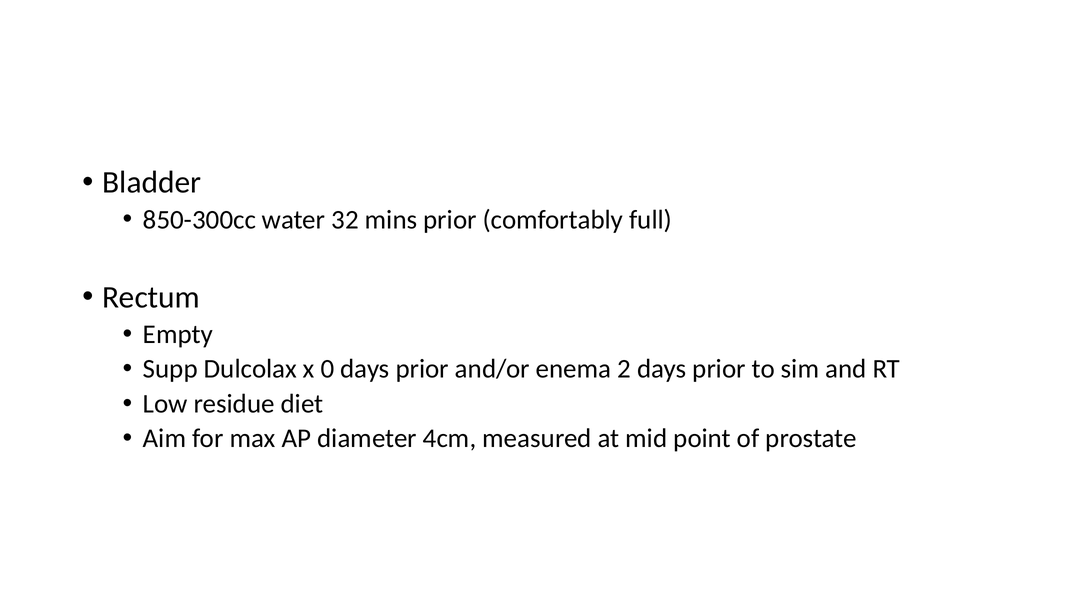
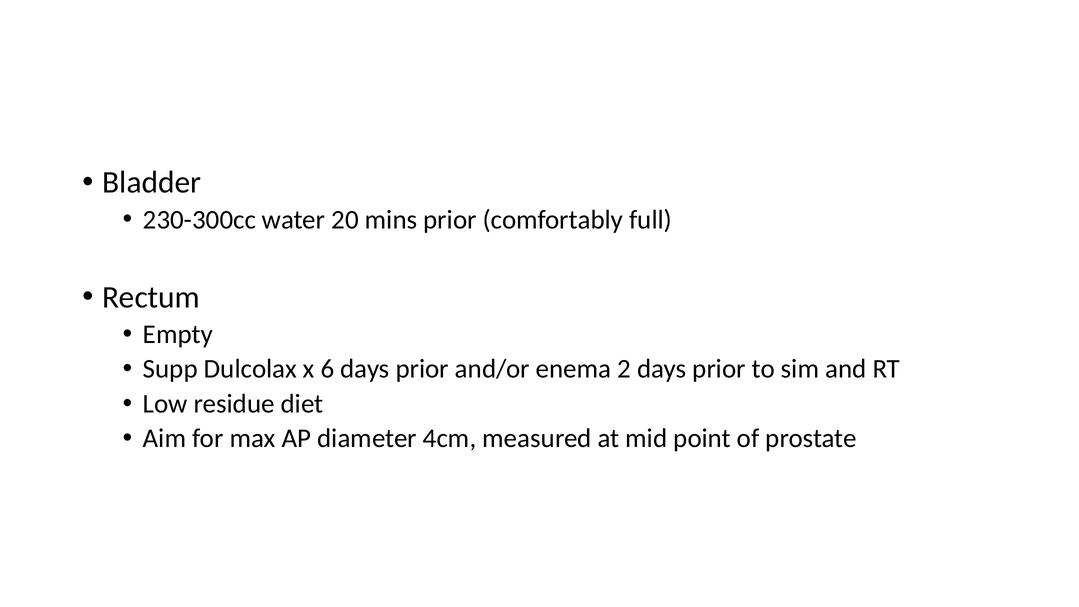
850-300cc: 850-300cc -> 230-300cc (199, 220)
32: 32 -> 20 (345, 220)
0: 0 -> 6 (327, 369)
